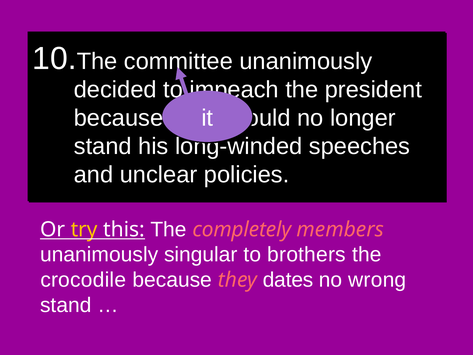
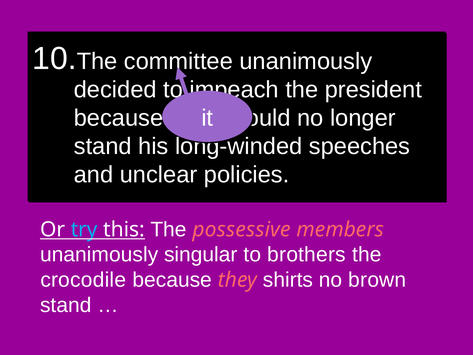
try colour: yellow -> light blue (84, 229)
completely: completely -> possessive (242, 229)
dates: dates -> shirts (288, 280)
wrong: wrong -> brown (377, 280)
